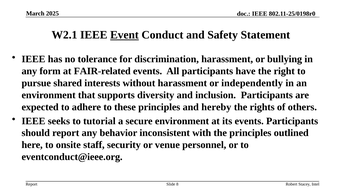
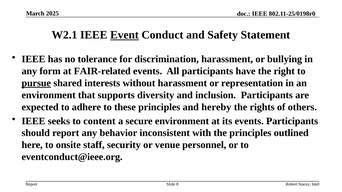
pursue underline: none -> present (36, 83)
independently: independently -> representation (252, 83)
tutorial: tutorial -> content (99, 121)
